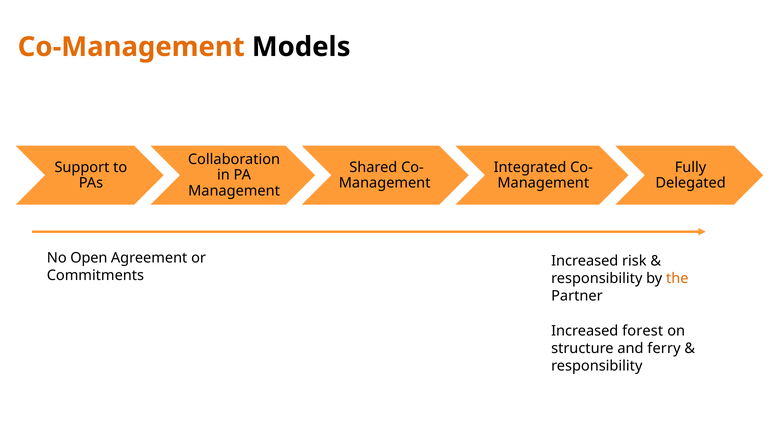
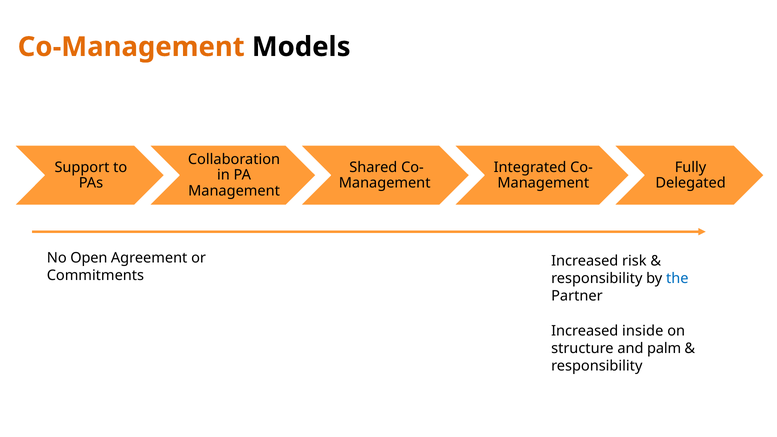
the colour: orange -> blue (677, 278)
forest: forest -> inside (643, 331)
ferry: ferry -> palm (664, 348)
